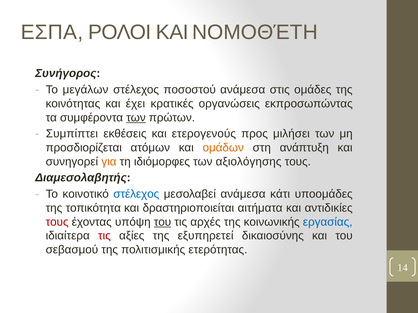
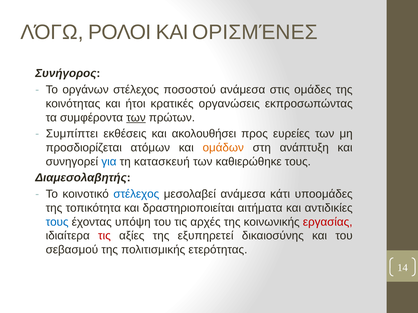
ΕΣΠΑ: ΕΣΠΑ -> ΛΌΓΩ (52, 32)
ΝΟΜΟΘΈΤΗ: ΝΟΜΟΘΈΤΗ -> ΟΡΙΣΜΈΝΕΣ (255, 32)
μεγάλων: μεγάλων -> οργάνων (86, 90)
έχει: έχει -> ήτοι (136, 104)
ετερογενούς: ετερογενούς -> ακολουθήσει (204, 134)
μιλήσει: μιλήσει -> ευρείες (291, 134)
για colour: orange -> blue (109, 162)
ιδιόμορφες: ιδιόμορφες -> κατασκευή (162, 162)
αξιολόγησης: αξιολόγησης -> καθιερώθηκε (249, 162)
τους colour: red -> blue (57, 222)
του underline: present -> none (163, 222)
εργασίας colour: blue -> red (328, 222)
